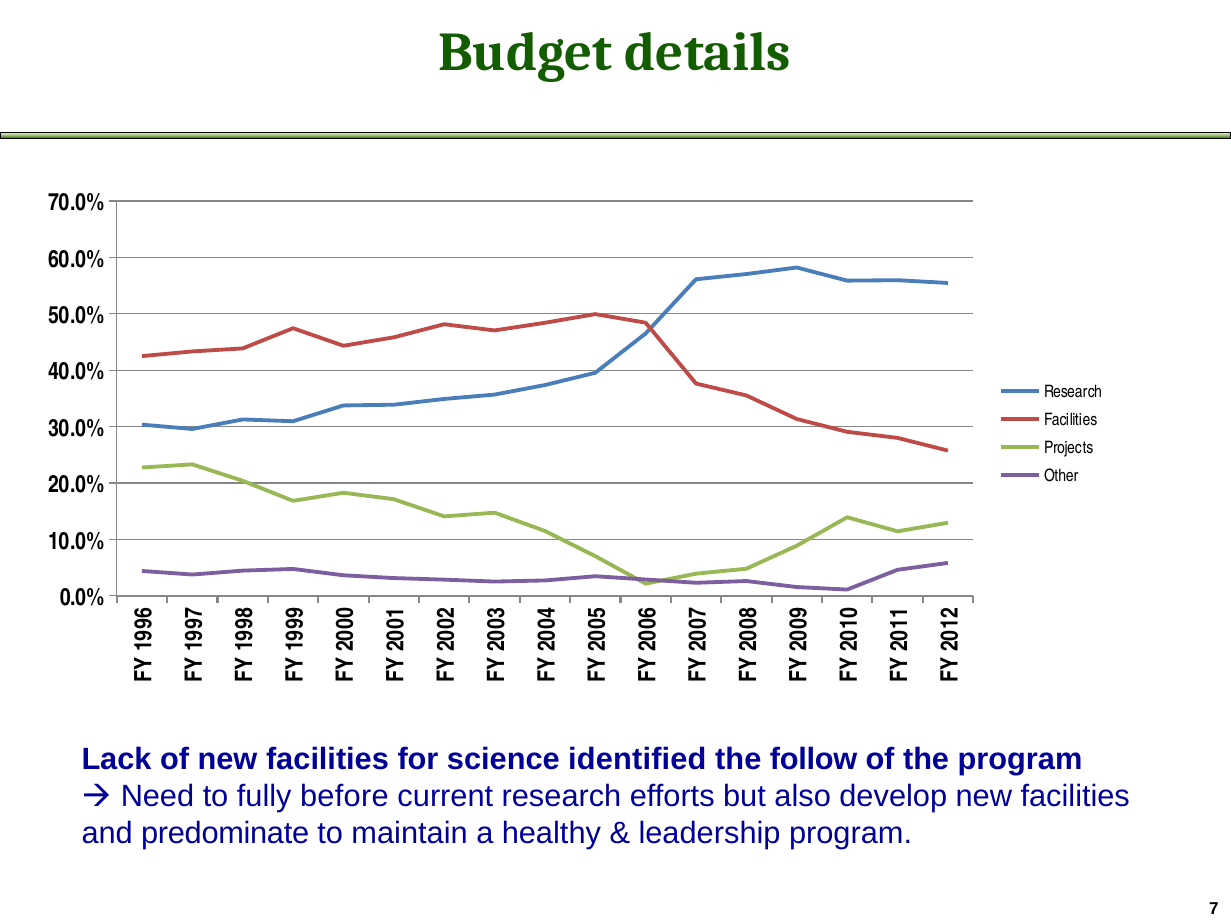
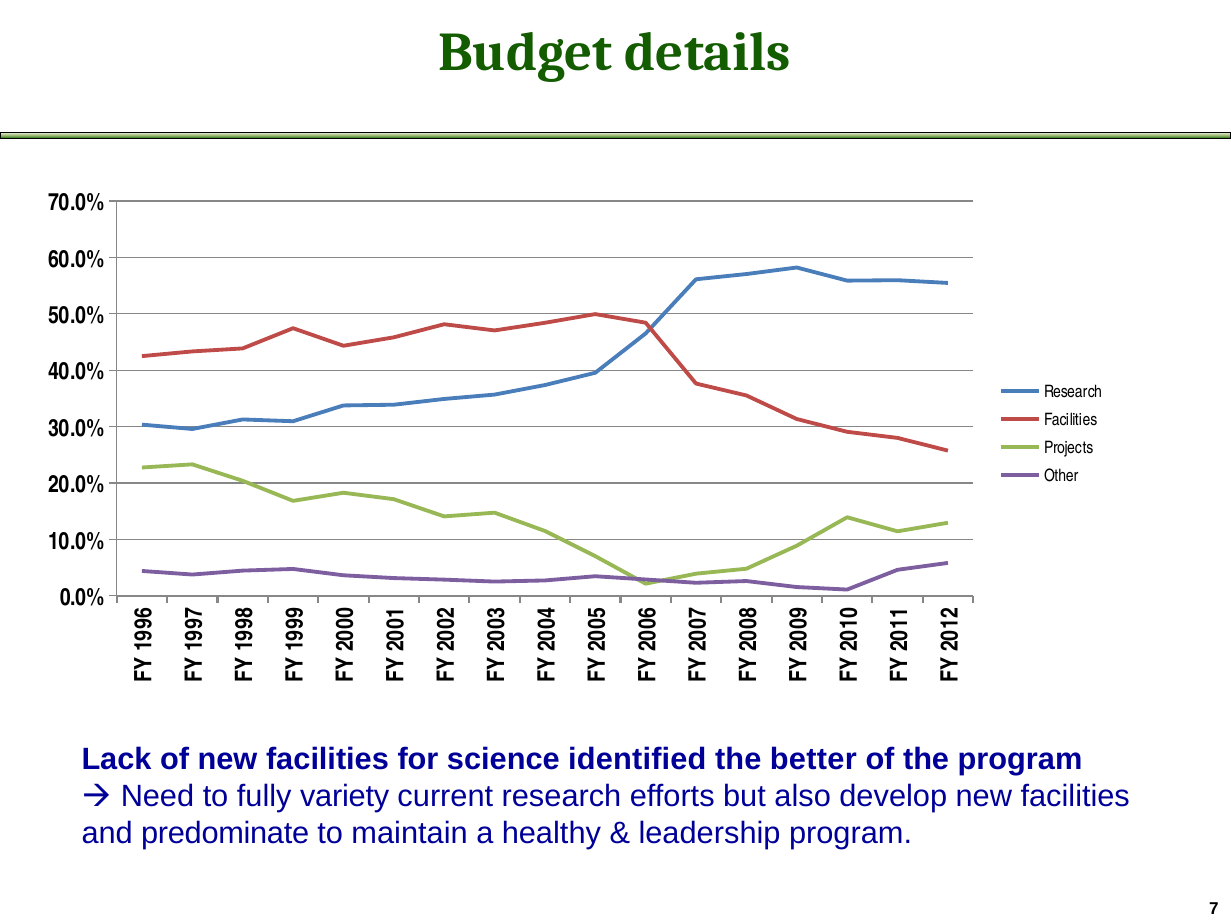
follow: follow -> better (813, 760)
before: before -> variety (345, 797)
